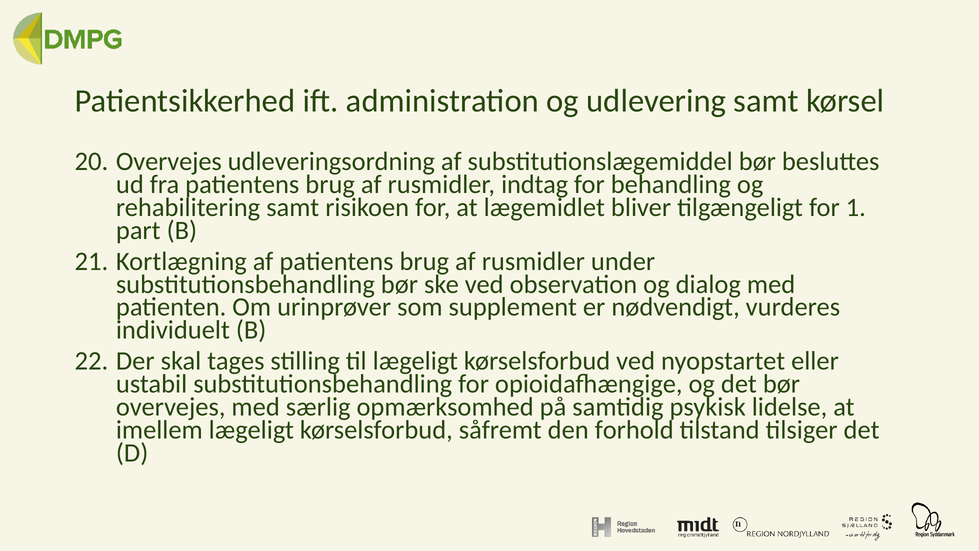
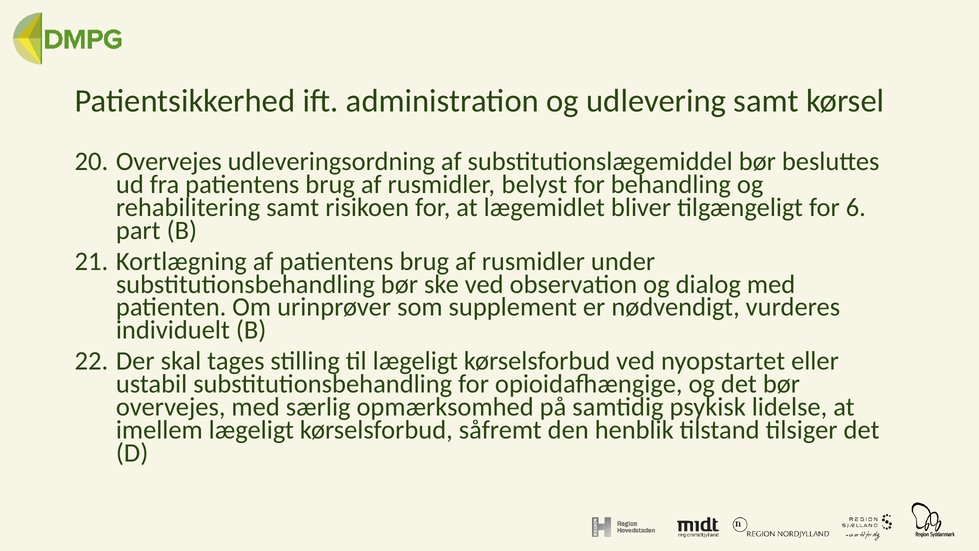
indtag: indtag -> belyst (534, 184)
1: 1 -> 6 (856, 207)
forhold: forhold -> henblik (634, 430)
